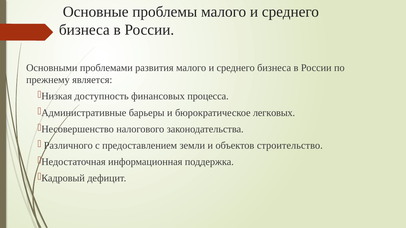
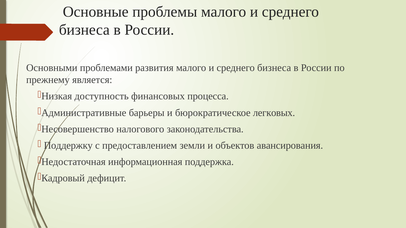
Различного: Различного -> Поддержку (68, 146)
строительство: строительство -> авансирования (290, 146)
